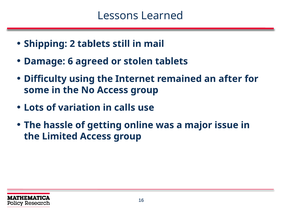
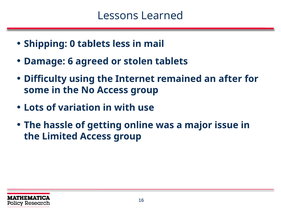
2: 2 -> 0 (72, 44)
still: still -> less (121, 44)
calls: calls -> with (125, 107)
